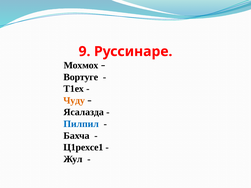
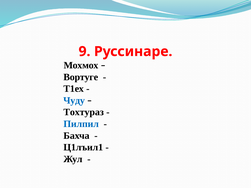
Чуду colour: orange -> blue (74, 101)
Ясалазда: Ясалазда -> Тохтураз (84, 112)
Ц1рехсе1: Ц1рехсе1 -> Ц1лъил1 (83, 147)
